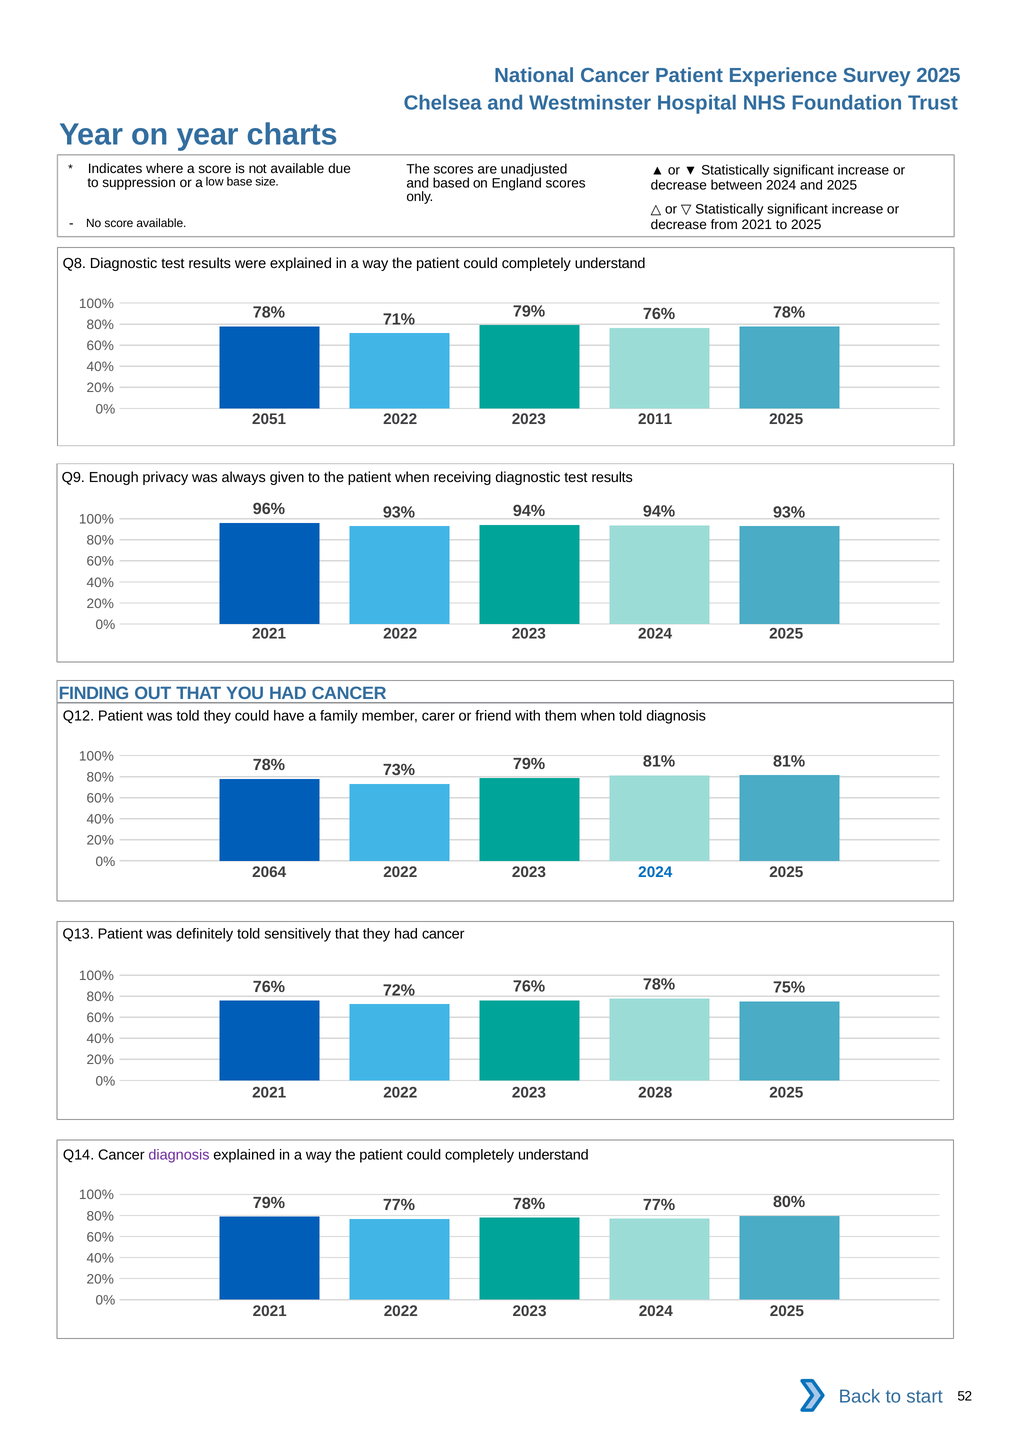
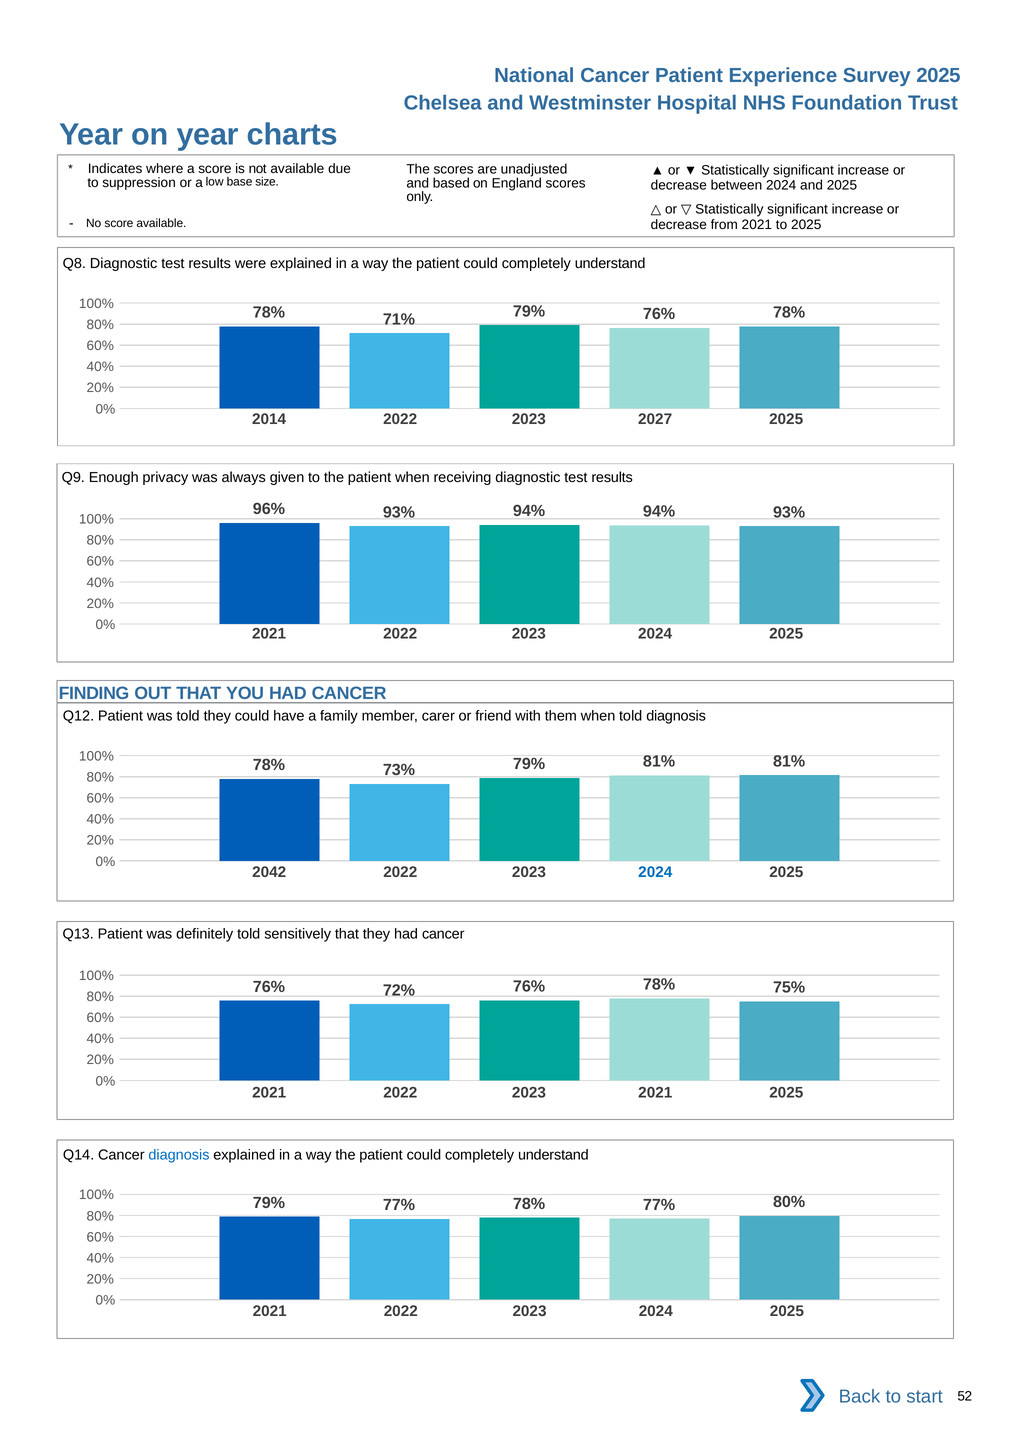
2051: 2051 -> 2014 (269, 419)
2011: 2011 -> 2027 (655, 419)
2064: 2064 -> 2042 (269, 872)
2023 2028: 2028 -> 2021 (655, 1093)
diagnosis colour: purple -> blue (179, 1155)
